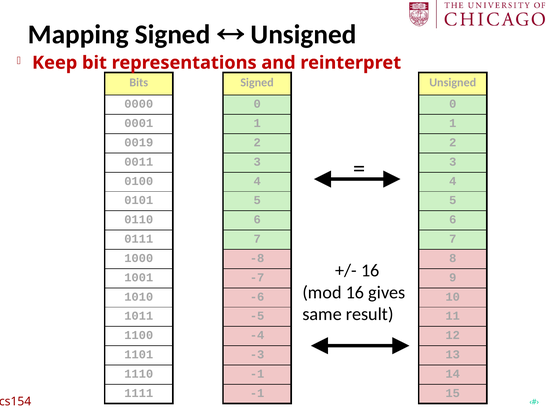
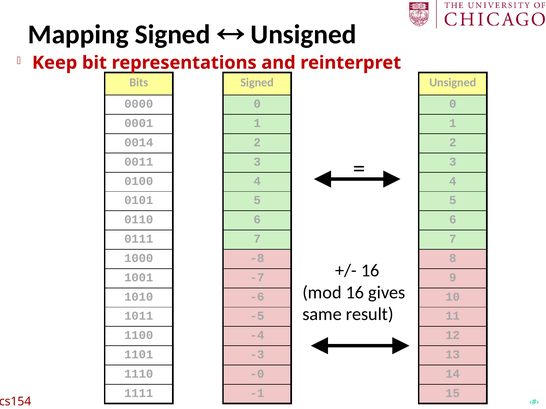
0019: 0019 -> 0014 (139, 143)
-1: -1 -> -0 (257, 374)
